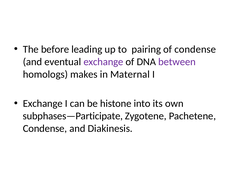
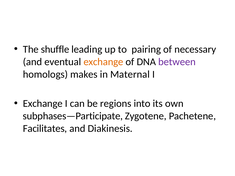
before: before -> shuffle (55, 49)
of condense: condense -> necessary (195, 49)
exchange colour: purple -> orange (103, 62)
histone: histone -> regions (116, 104)
Condense: Condense -> Facilitates (45, 129)
